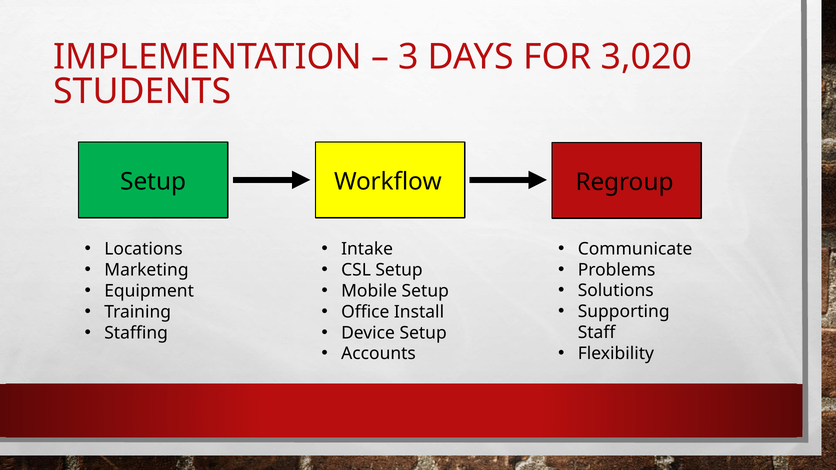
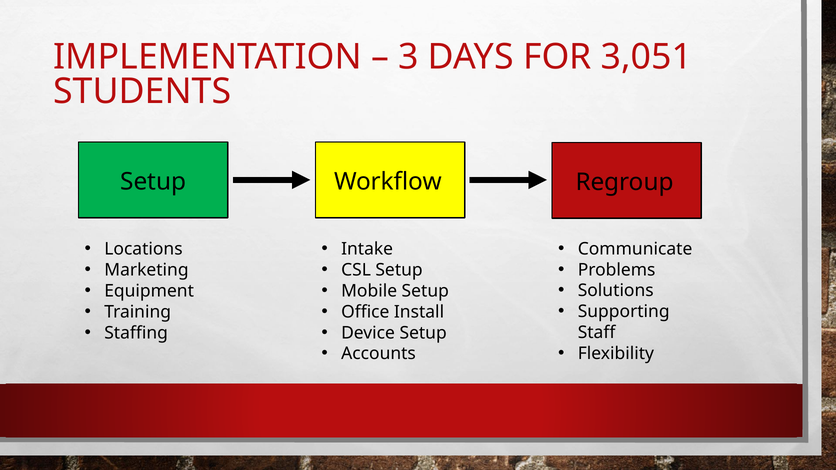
3,020: 3,020 -> 3,051 (647, 57)
